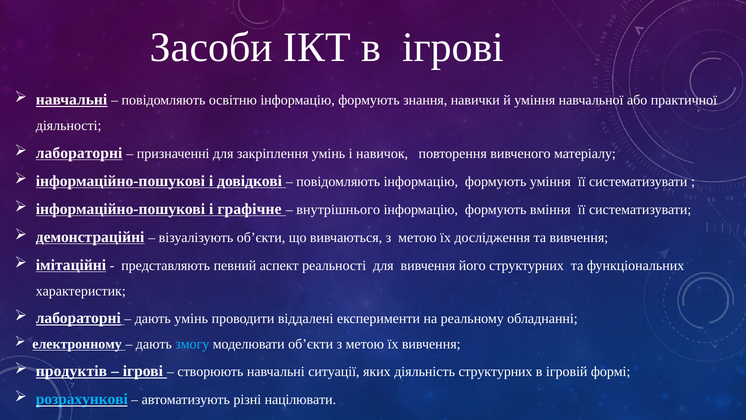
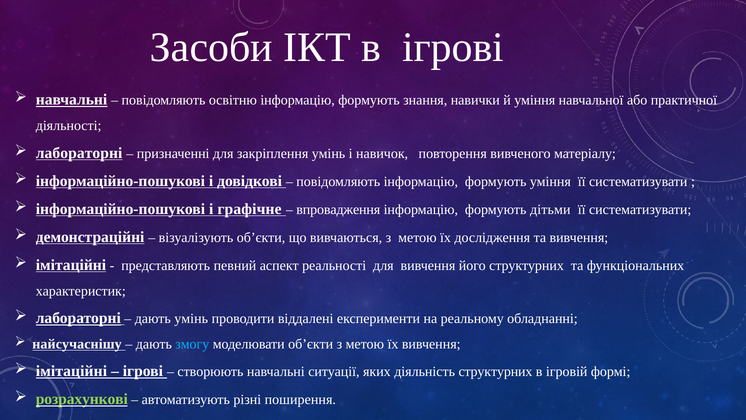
внутрішнього: внутрішнього -> впровадження (338, 209)
вміння: вміння -> дітьми (550, 209)
електронному: електронному -> найсучаснішу (77, 344)
продуктів: продуктів -> імітаційні (71, 371)
розрахункові colour: light blue -> light green (82, 399)
націлювати: націлювати -> поширення (300, 399)
